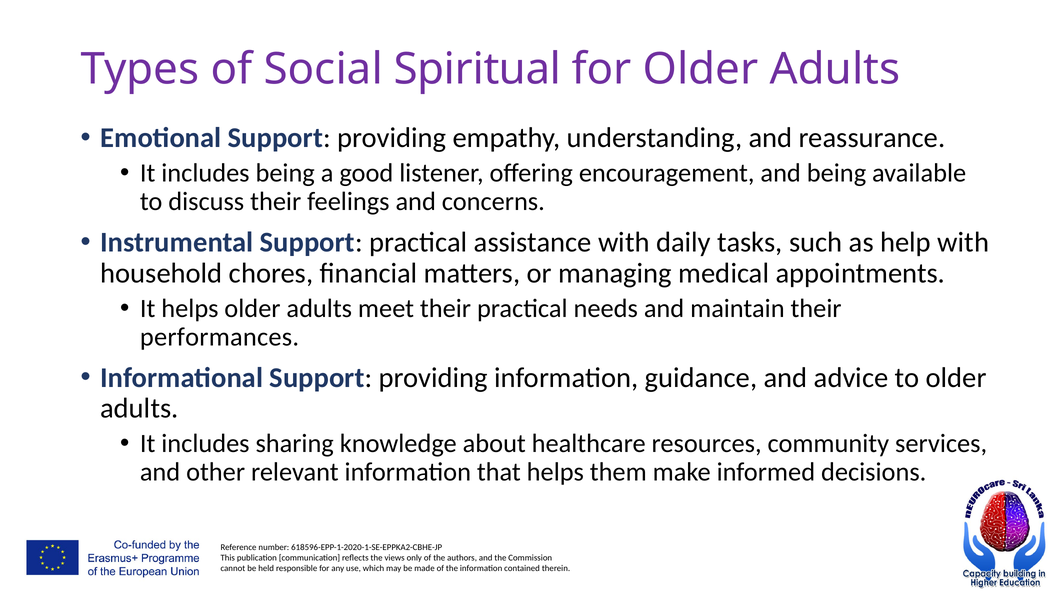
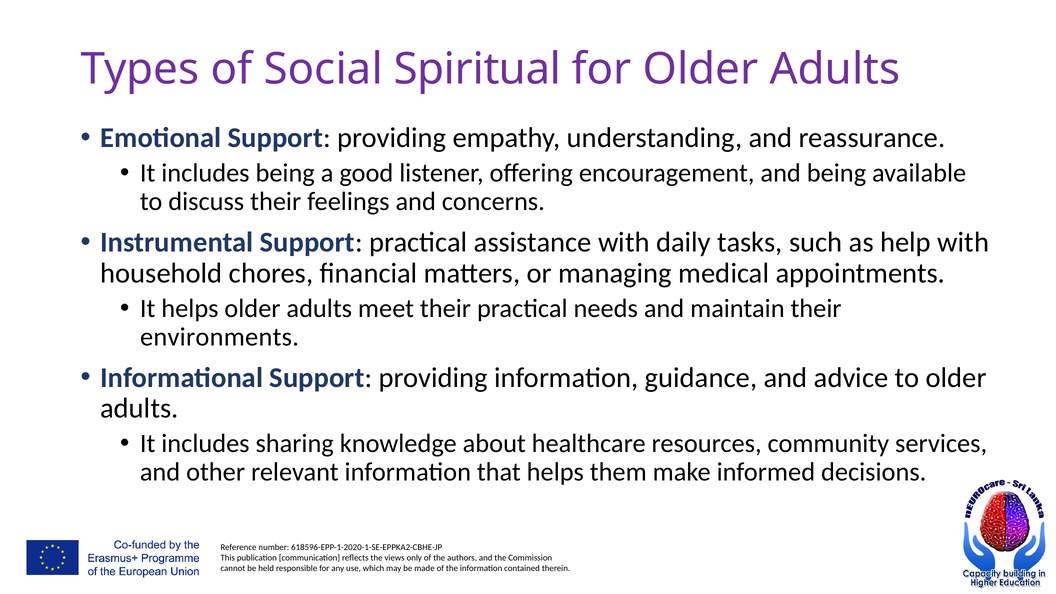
performances: performances -> environments (219, 337)
